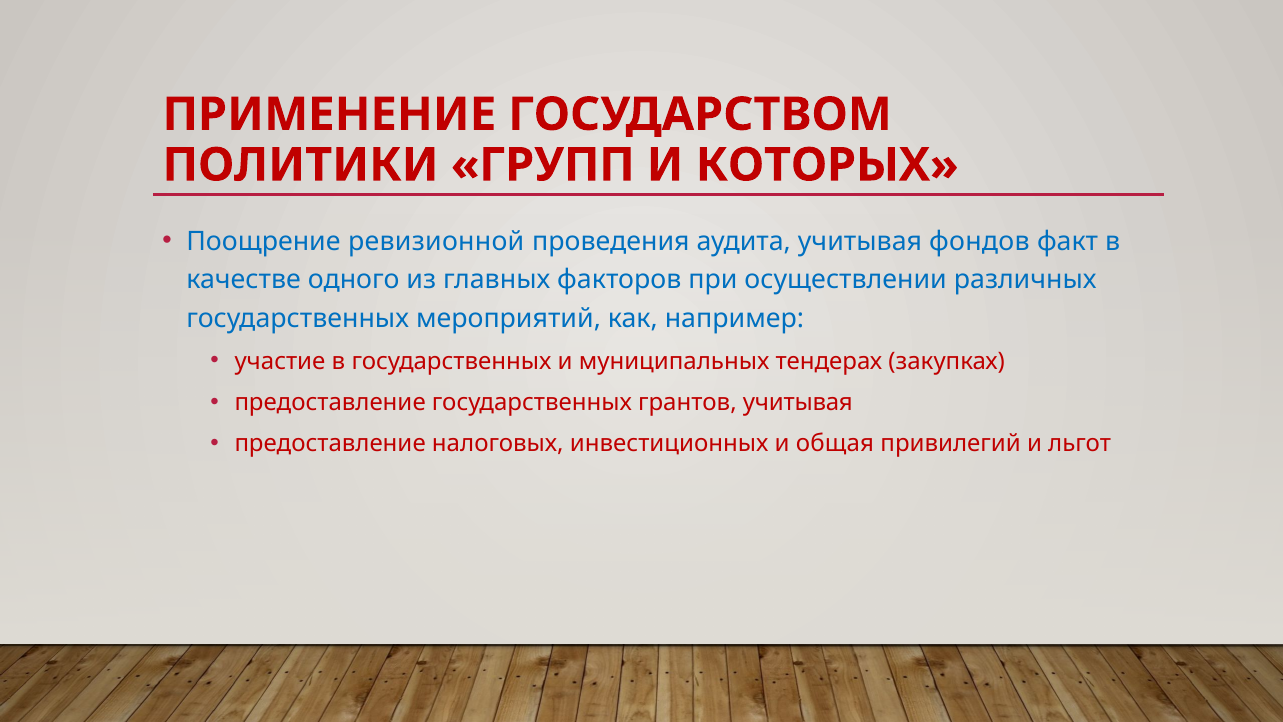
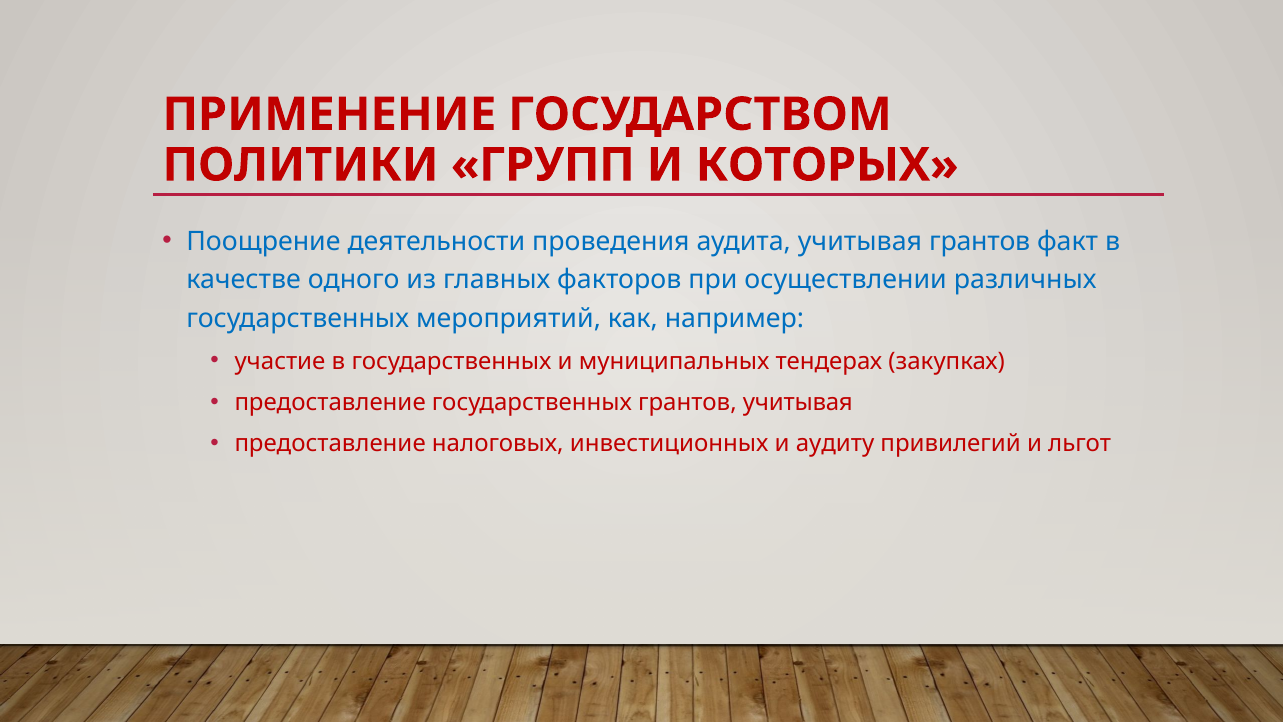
ревизионной: ревизионной -> деятельности (436, 241)
учитывая фондов: фондов -> грантов (980, 241)
общая: общая -> аудиту (835, 444)
